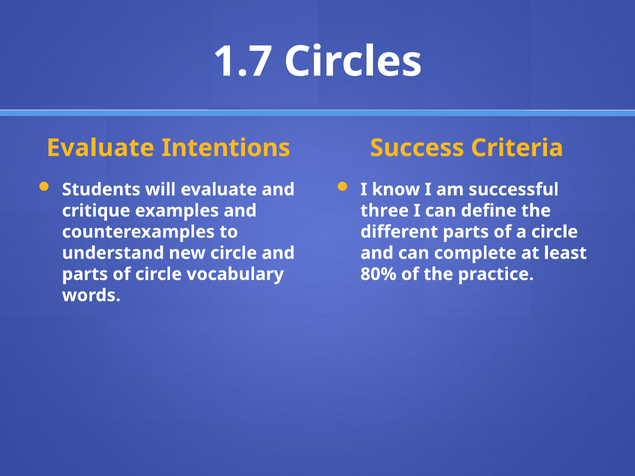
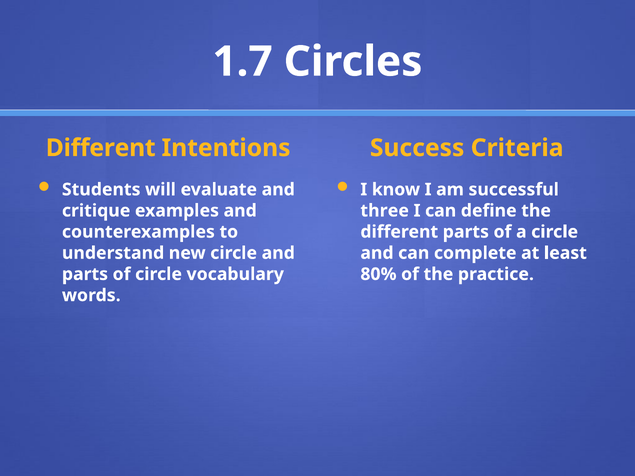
Evaluate: Evaluate -> Different (101, 148)
